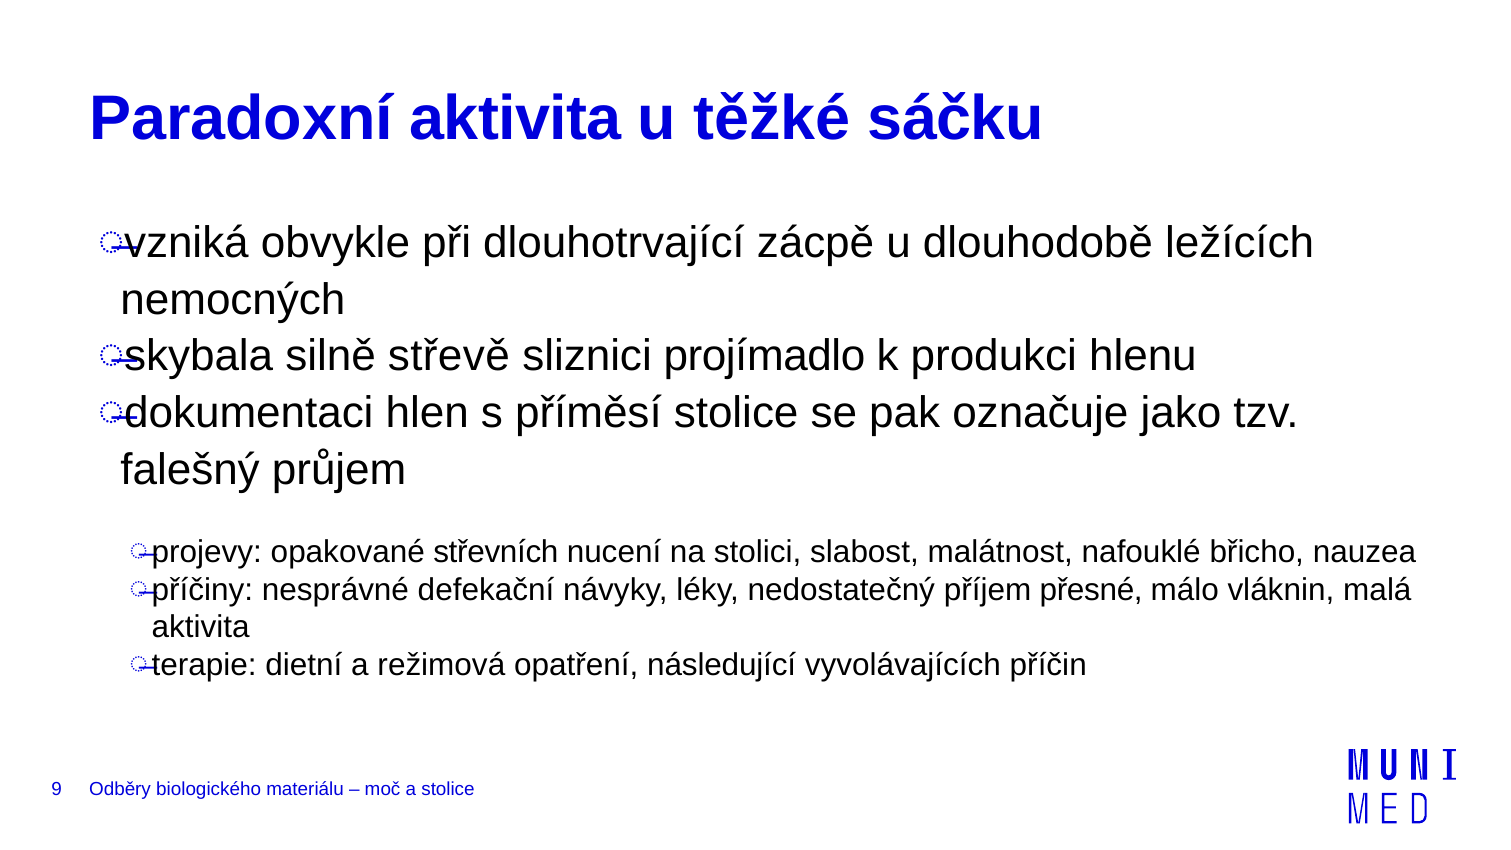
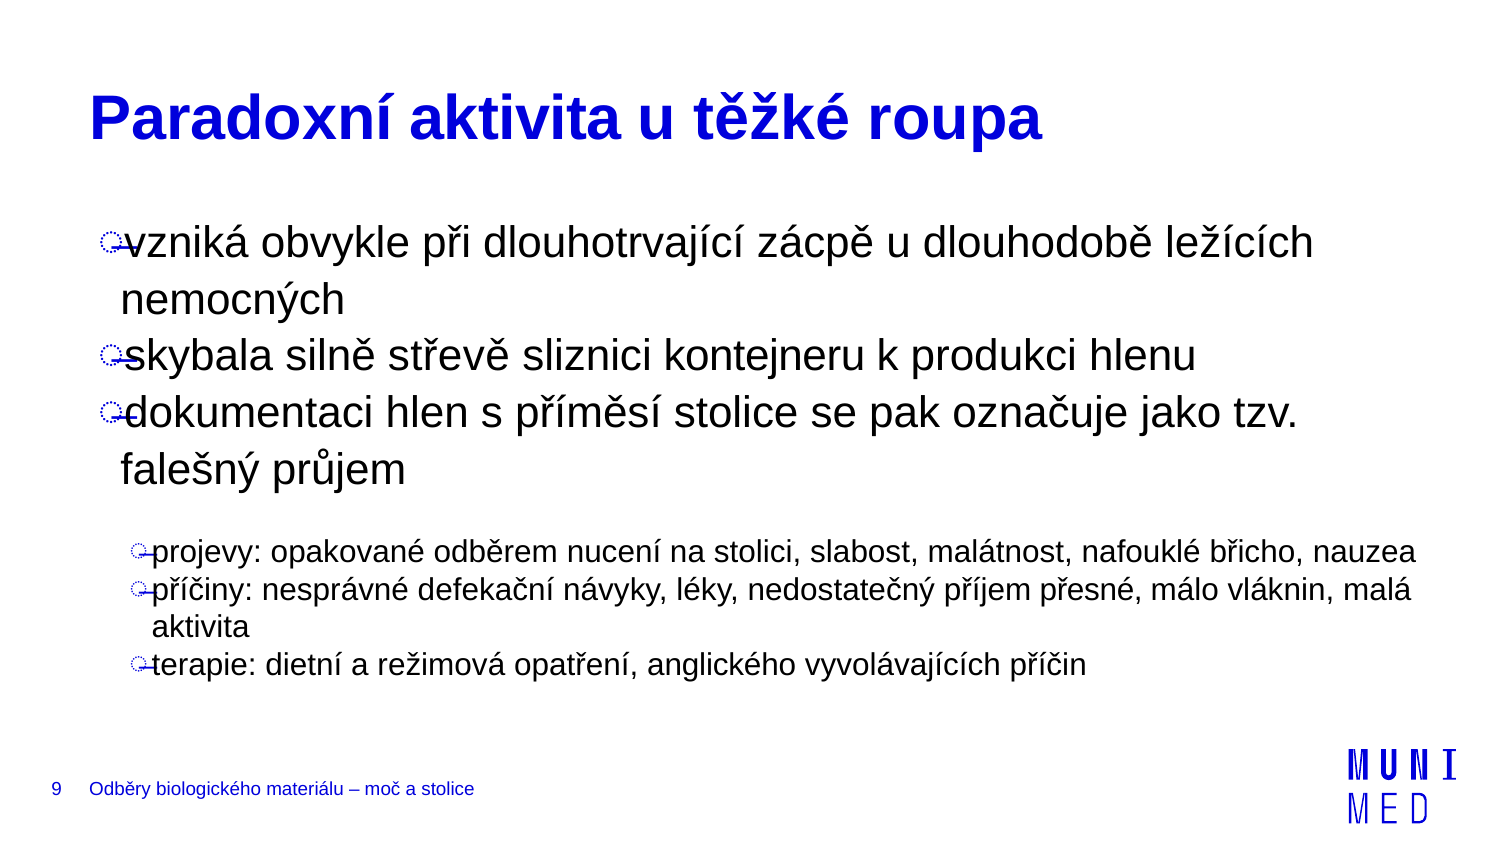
sáčku: sáčku -> roupa (955, 119)
projímadlo: projímadlo -> kontejneru (764, 356)
střevních: střevních -> odběrem (496, 552)
následující: následující -> anglického (722, 665)
